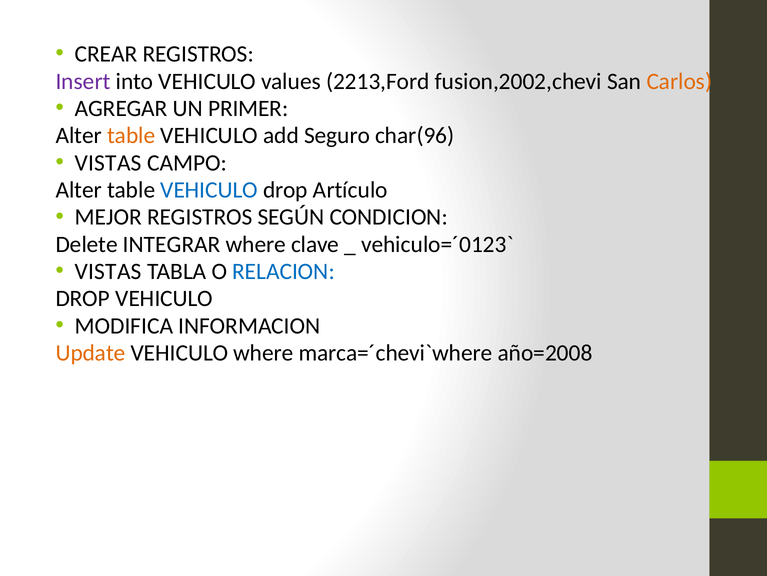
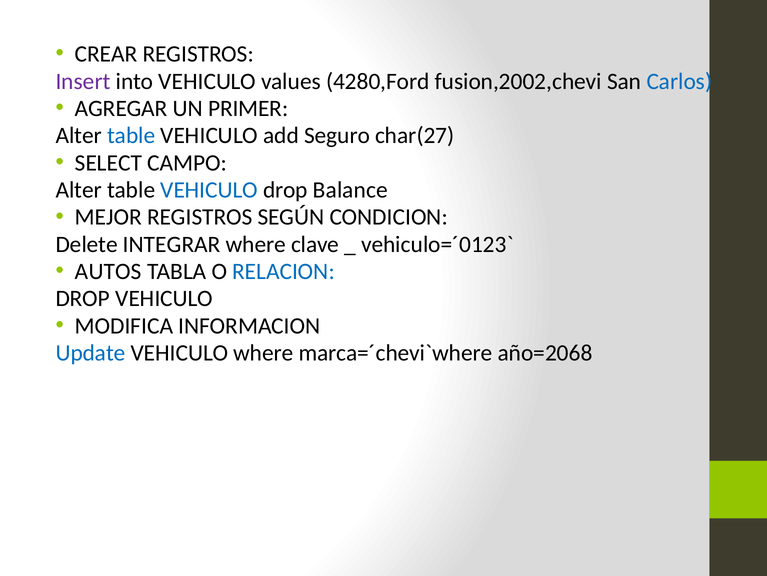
2213,Ford: 2213,Ford -> 4280,Ford (378, 81)
Carlos colour: orange -> blue (679, 81)
table colour: orange -> blue (131, 135)
char(96: char(96 -> char(27 (415, 135)
VISTAS: VISTAS -> SELECT (108, 163)
Artículo: Artículo -> Balance (350, 190)
VISTAS: VISTAS -> AUTOS (108, 271)
Update colour: orange -> blue (91, 353)
año=2008: año=2008 -> año=2068 (545, 353)
